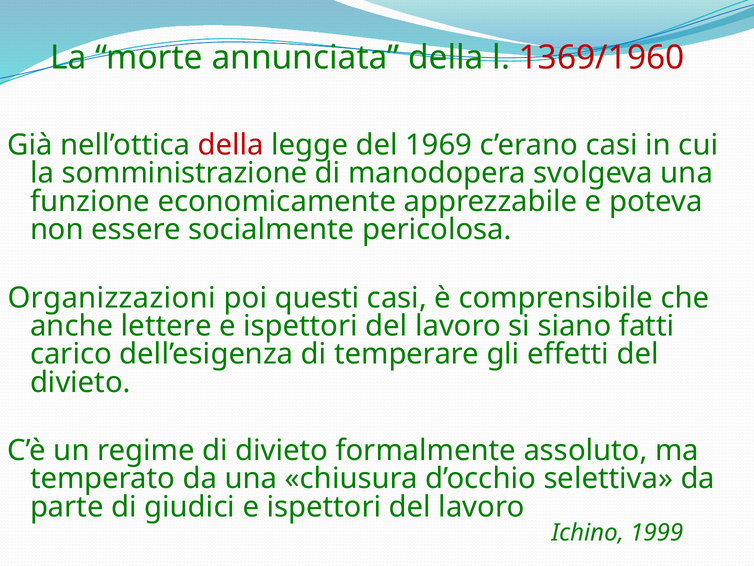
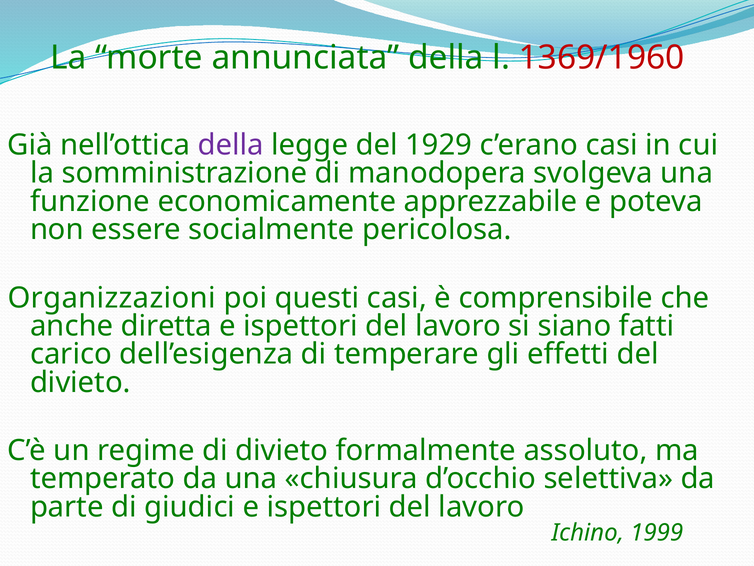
della colour: red -> purple (231, 145)
1969: 1969 -> 1929 (439, 145)
lettere: lettere -> diretta (166, 326)
